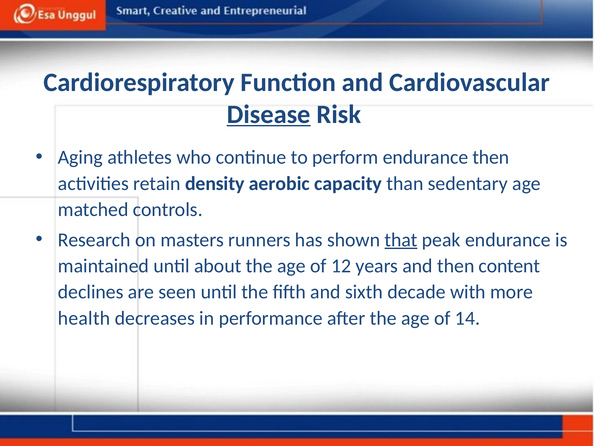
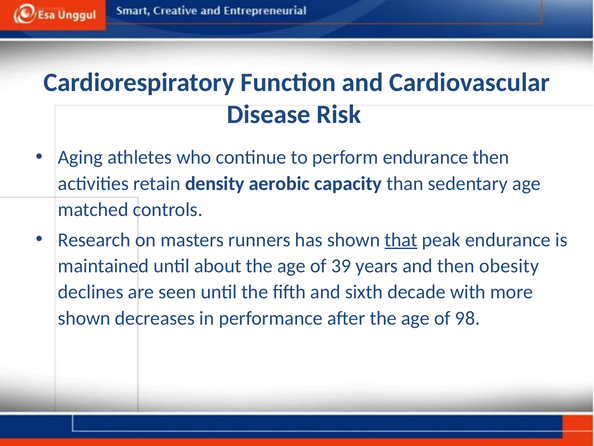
Disease underline: present -> none (269, 114)
12: 12 -> 39 (341, 266)
content: content -> obesity (509, 266)
health: health -> shown (84, 318)
14: 14 -> 98 (468, 318)
